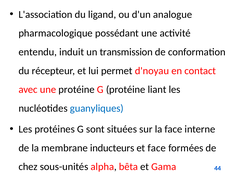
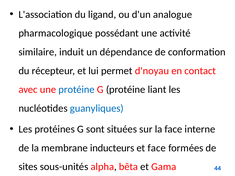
entendu: entendu -> similaire (38, 52)
transmission: transmission -> dépendance (126, 52)
protéine colour: black -> blue (77, 90)
chez: chez -> sites (28, 167)
